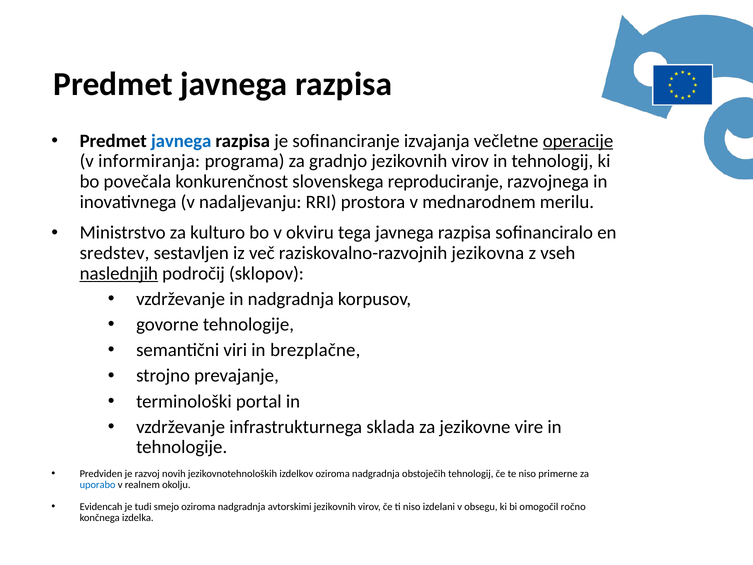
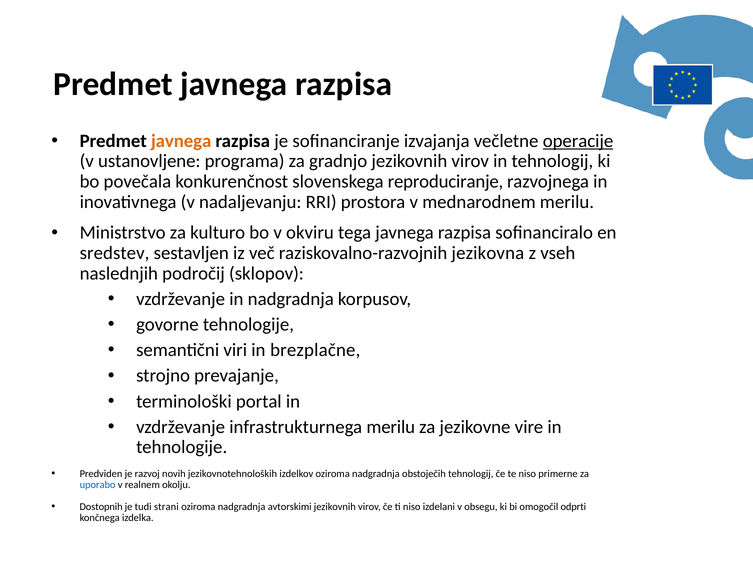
javnega colour: blue -> orange (181, 141)
informiranja: informiranja -> ustanovljene (149, 161)
naslednjih underline: present -> none (119, 273)
infrastrukturnega sklada: sklada -> merilu (391, 427)
Evidencah: Evidencah -> Dostopnih (101, 506)
smejo: smejo -> strani (166, 506)
ročno: ročno -> odprti (573, 506)
